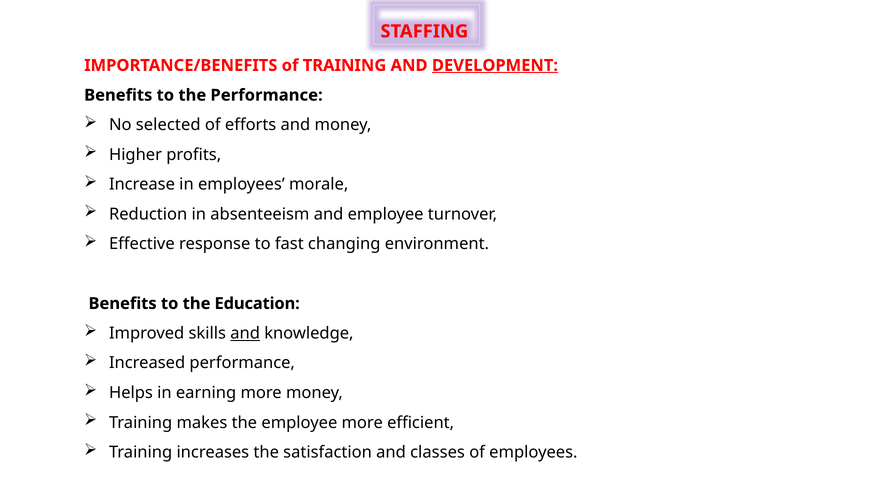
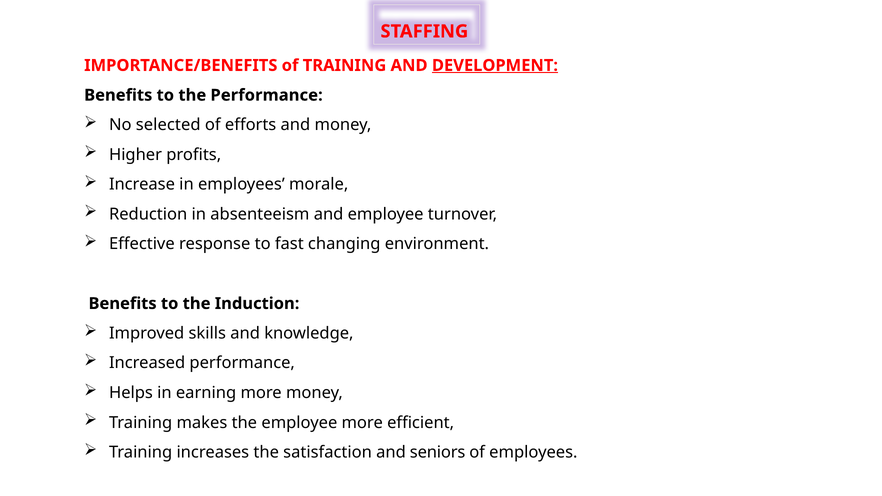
Education: Education -> Induction (257, 304)
and underline: present -> none (245, 333)
classes: classes -> seniors (438, 452)
